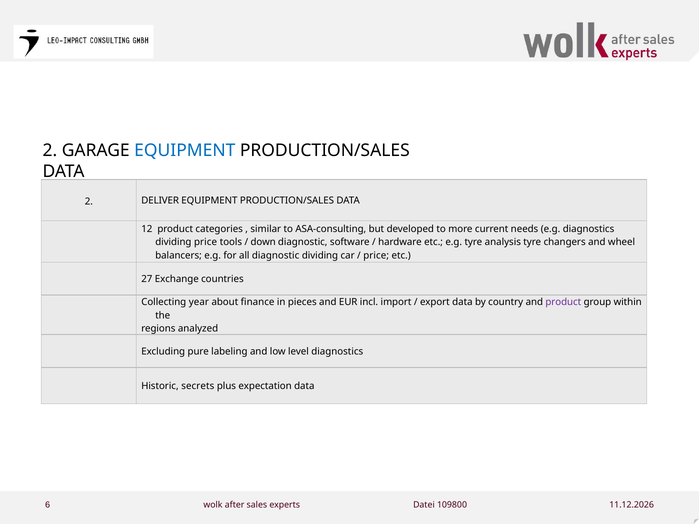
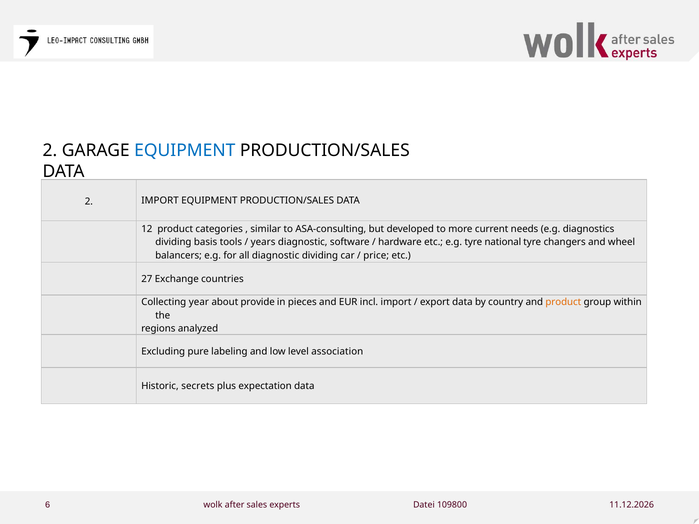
2 DELIVER: DELIVER -> IMPORT (160, 201)
dividing price: price -> basis (206, 242)
down: down -> years (263, 242)
analysis: analysis -> national (503, 242)
finance: finance -> provide (258, 302)
product colour: purple -> orange (563, 302)
level diagnostics: diagnostics -> association (337, 352)
